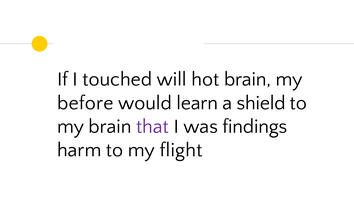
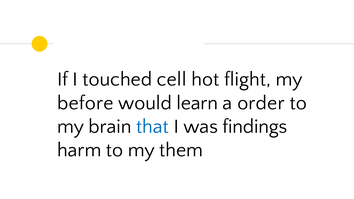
will: will -> cell (172, 79)
hot brain: brain -> flight (247, 79)
shield: shield -> order (261, 103)
that colour: purple -> blue (152, 126)
flight: flight -> them (181, 150)
